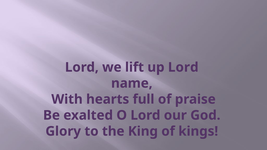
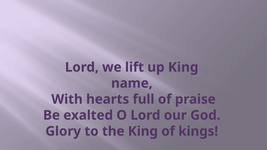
up Lord: Lord -> King (183, 67)
